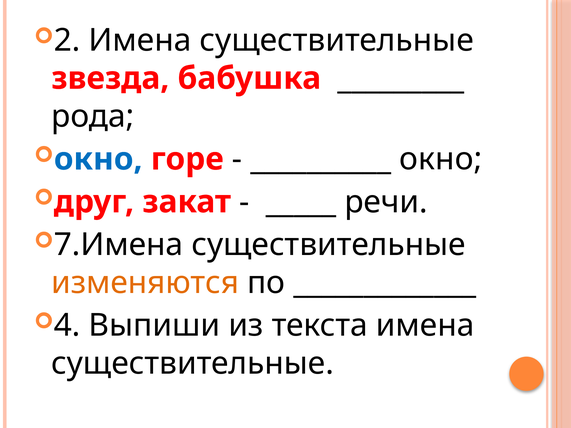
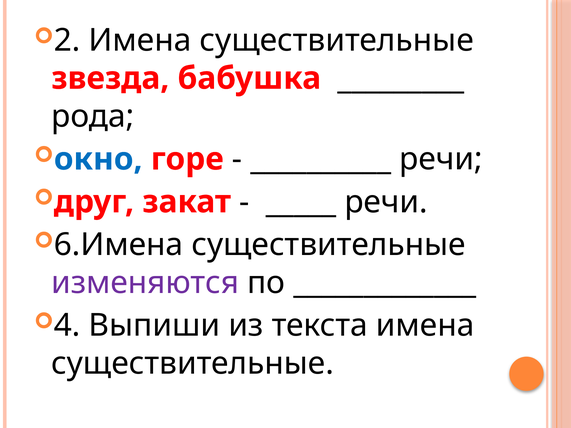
окно: окно -> речи (441, 159)
7.Имена: 7.Имена -> 6.Имена (119, 245)
изменяются colour: orange -> purple (145, 283)
